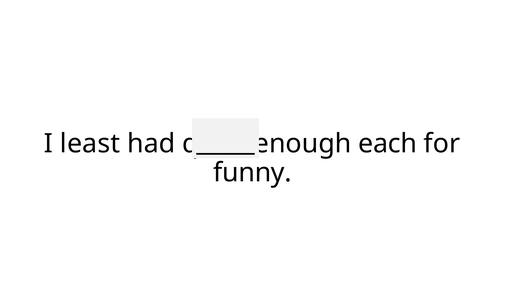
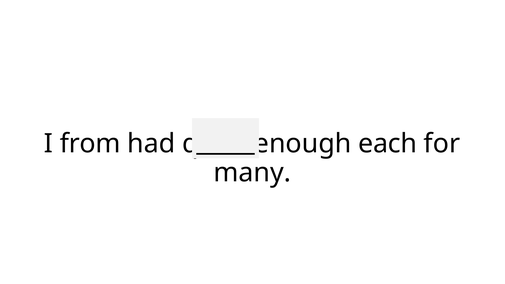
least: least -> from (90, 144)
funny: funny -> many (252, 173)
